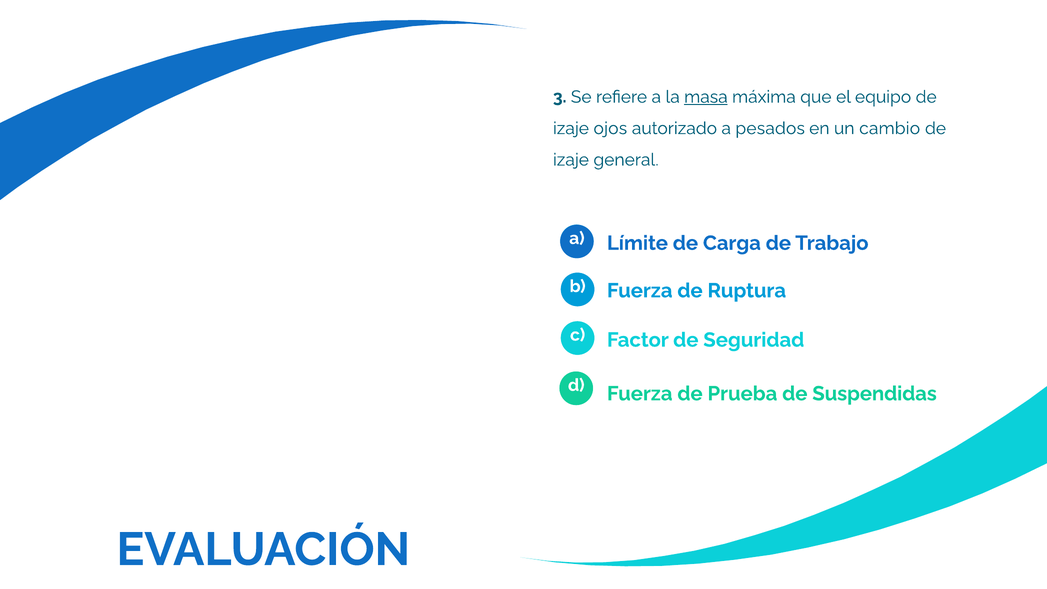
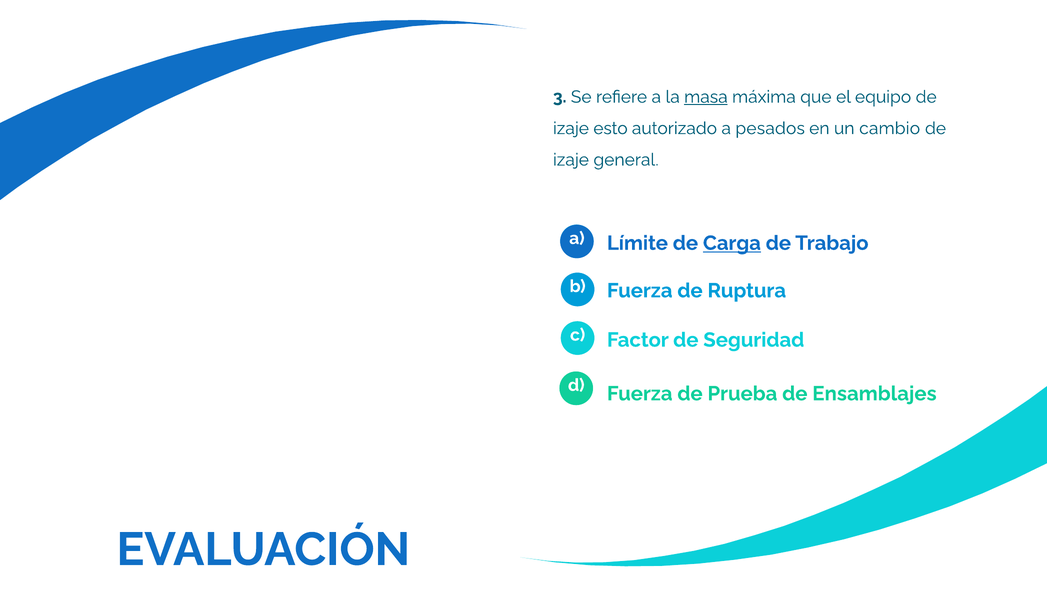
ojos: ojos -> esto (611, 128)
Carga underline: none -> present (732, 243)
Suspendidas: Suspendidas -> Ensamblajes (874, 394)
